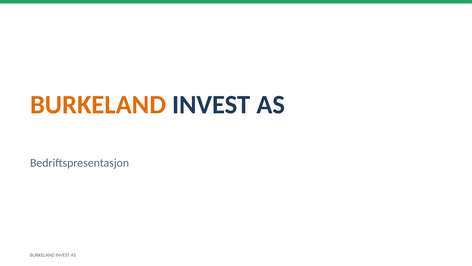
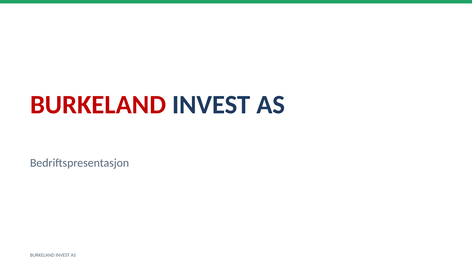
BURKELAND colour: orange -> red (98, 105)
